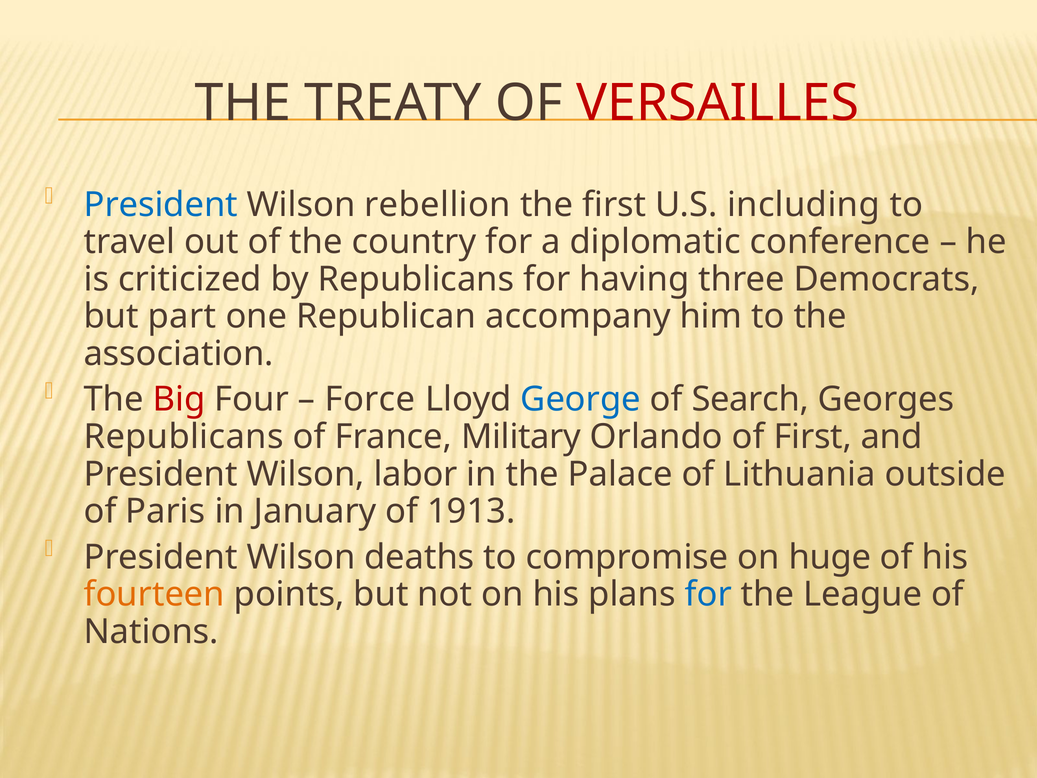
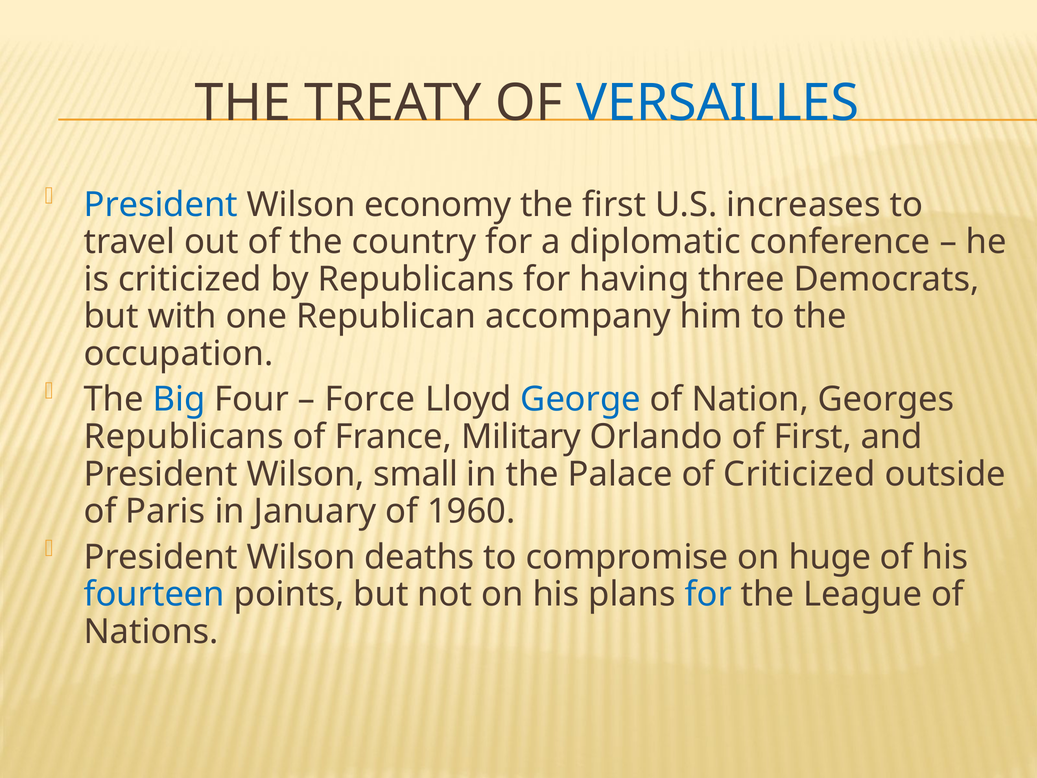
VERSAILLES colour: red -> blue (718, 103)
rebellion: rebellion -> economy (438, 205)
including: including -> increases (804, 205)
part: part -> with (182, 316)
association: association -> occupation (179, 354)
Big colour: red -> blue (179, 399)
Search: Search -> Nation (750, 399)
labor: labor -> small (416, 474)
of Lithuania: Lithuania -> Criticized (799, 474)
1913: 1913 -> 1960 (471, 511)
fourteen colour: orange -> blue (154, 594)
